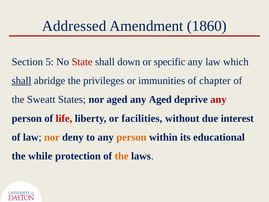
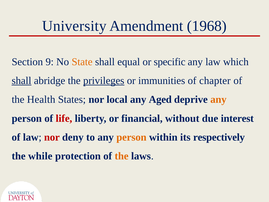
Addressed: Addressed -> University (74, 26)
1860: 1860 -> 1968 (207, 26)
5: 5 -> 9 (50, 62)
State colour: red -> orange (82, 62)
down: down -> equal (129, 62)
privileges underline: none -> present (104, 81)
Sweatt: Sweatt -> Health (41, 99)
nor aged: aged -> local (117, 99)
any colour: red -> orange (218, 99)
facilities: facilities -> financial (142, 118)
nor colour: orange -> red (52, 137)
educational: educational -> respectively (219, 137)
